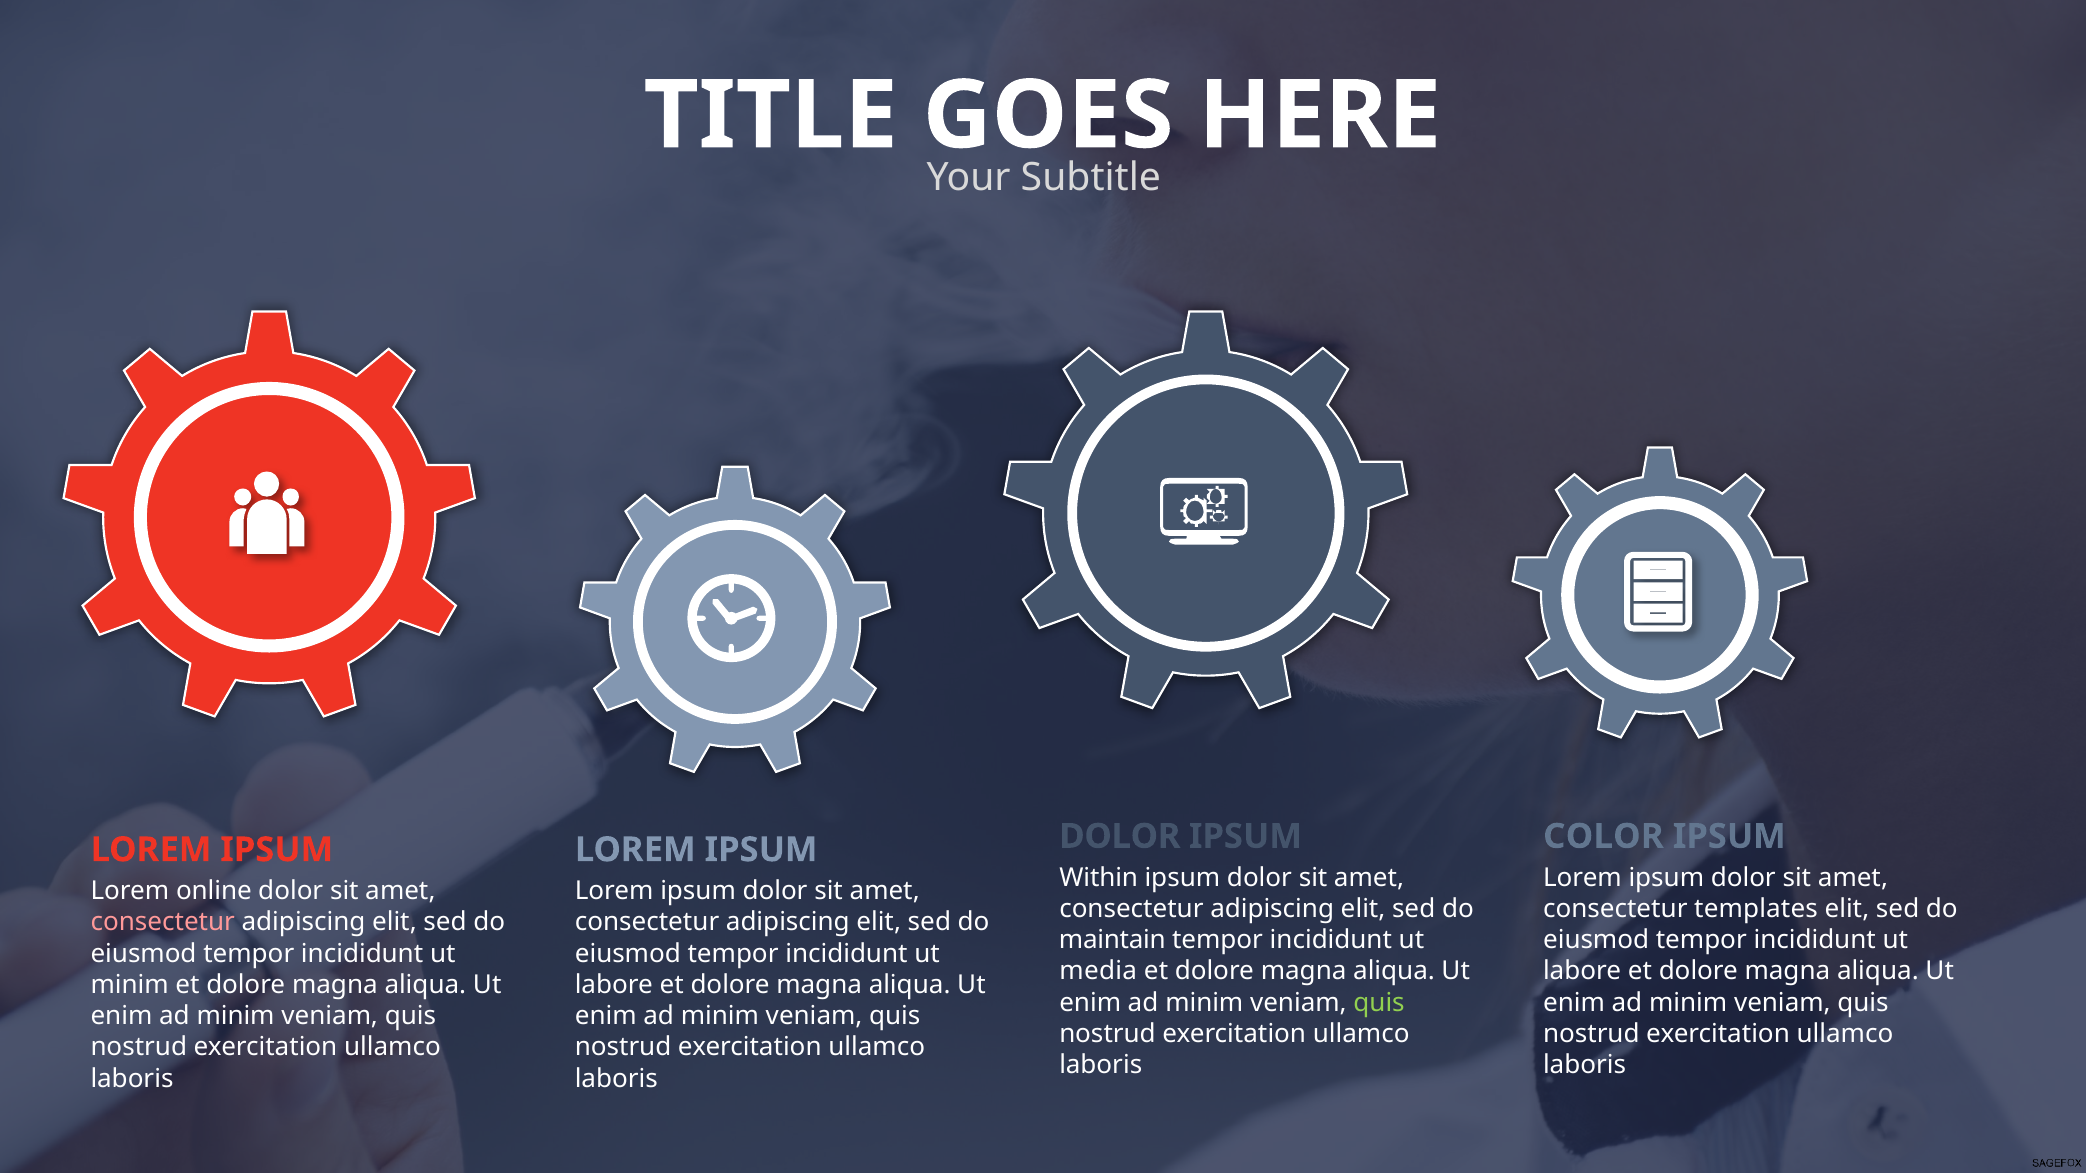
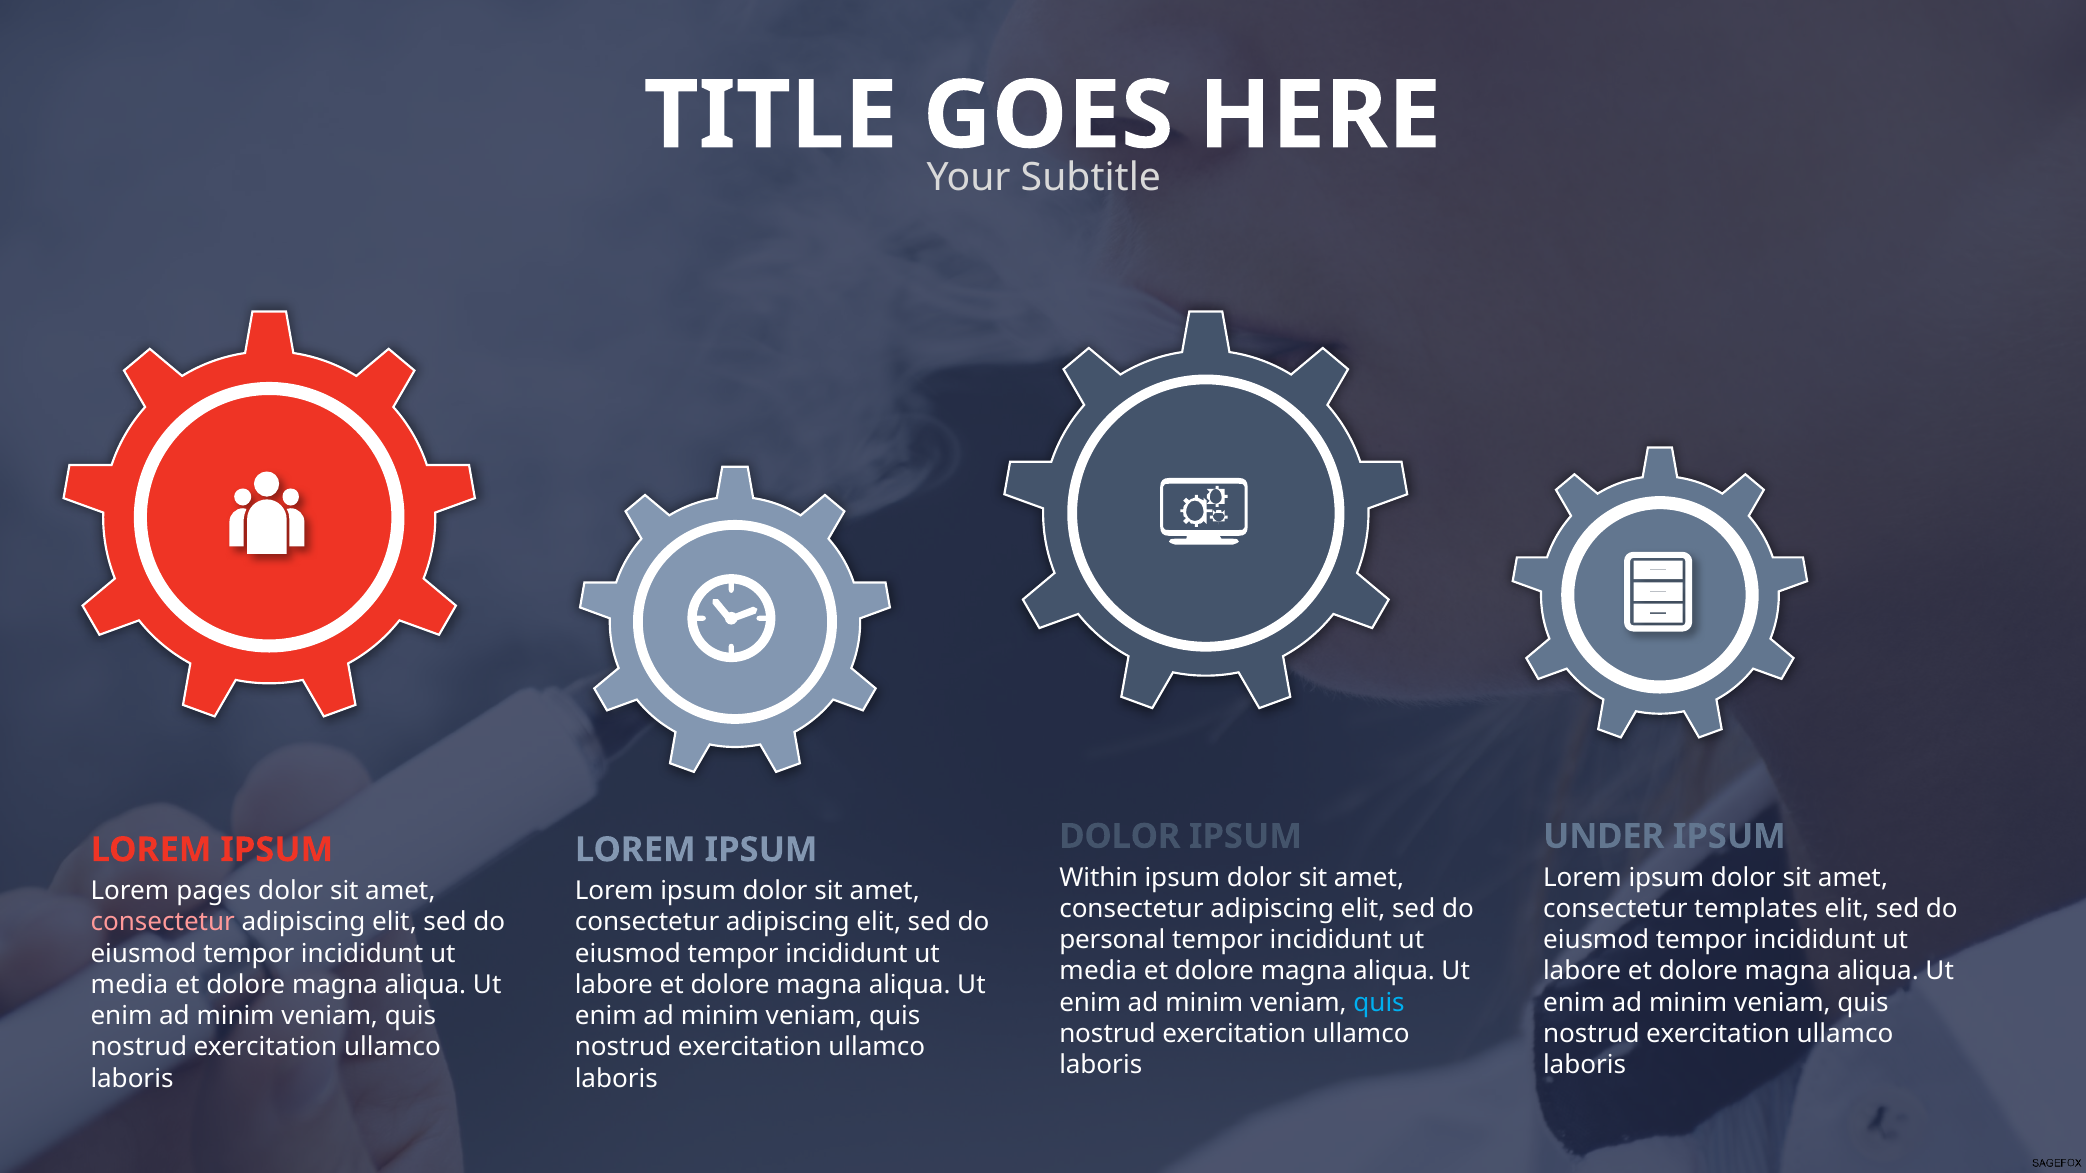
COLOR: COLOR -> UNDER (1604, 837)
online: online -> pages (214, 891)
maintain: maintain -> personal (1112, 940)
minim: minim -> media (129, 985)
quis colour: light green -> light blue (1379, 1003)
